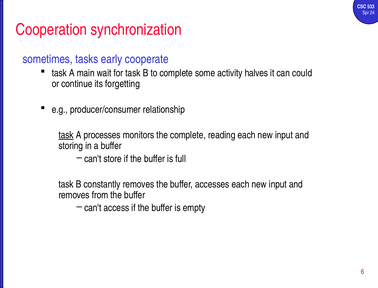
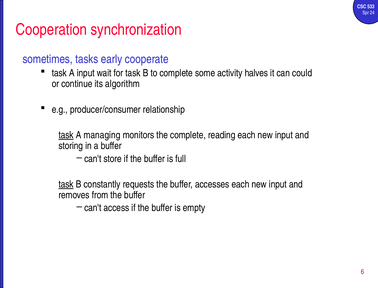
A main: main -> input (86, 73)
forgetting: forgetting -> algorithm (122, 84)
processes: processes -> managing (102, 135)
task underline: none -> present (66, 184)
constantly removes: removes -> requests (138, 184)
